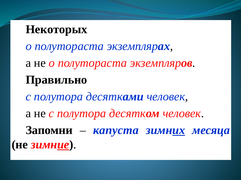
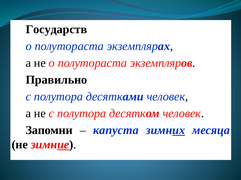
Некоторых: Некоторых -> Государств (56, 29)
